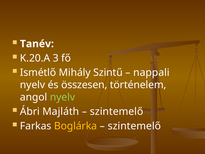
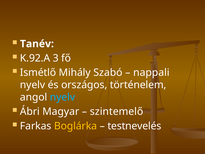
K.20.A: K.20.A -> K.92.A (35, 58)
Szintű: Szintű -> Szabó (108, 72)
összesen: összesen -> országos (84, 85)
nyelv colour: light green -> light blue (62, 97)
Majláth: Majláth -> Magyar (61, 111)
szintemelő: szintemelő -> testnevelés (134, 126)
